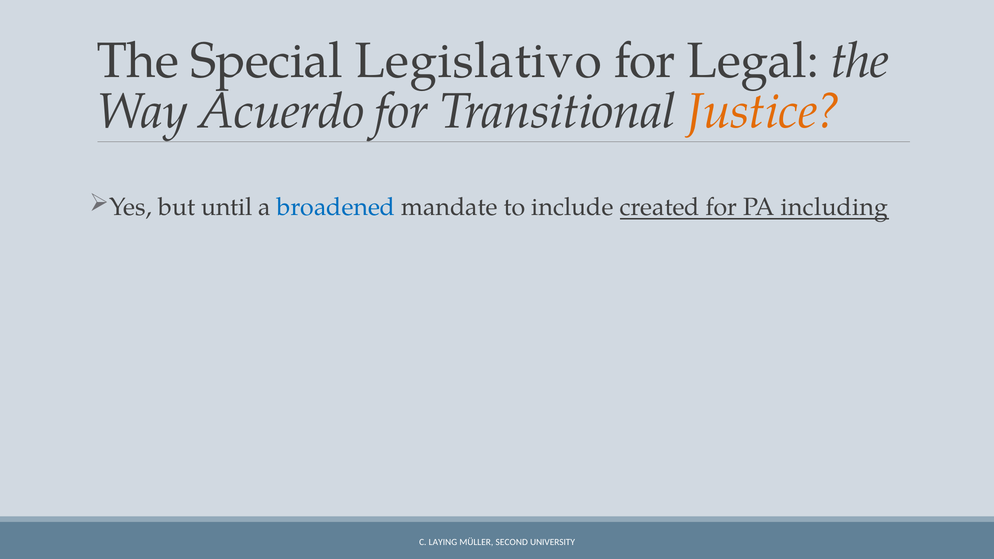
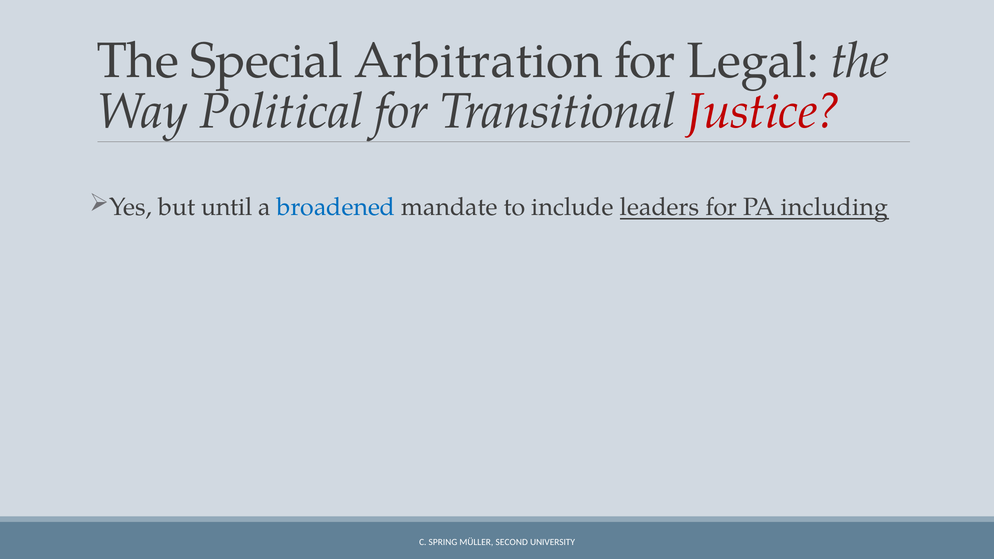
Legislativo: Legislativo -> Arbitration (478, 61)
Acuerdo: Acuerdo -> Political (282, 111)
Justice colour: orange -> red (764, 111)
created: created -> leaders (660, 207)
LAYING: LAYING -> SPRING (443, 542)
